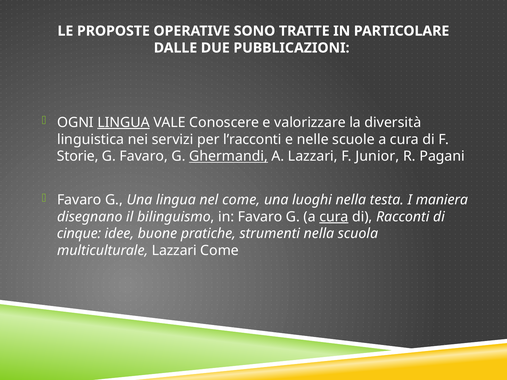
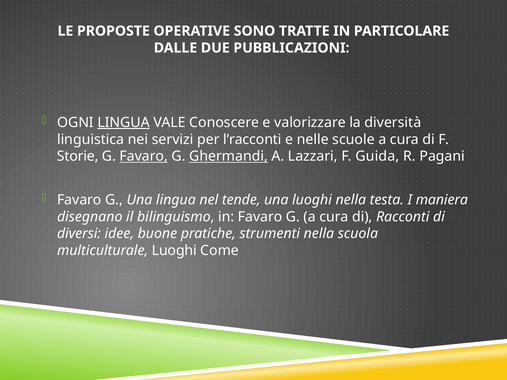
Favaro underline: none -> present (144, 156)
Junior: Junior -> Guida (377, 156)
nel come: come -> tende (241, 200)
cura underline: present -> none (334, 217)
cinque: cinque -> diversi (79, 234)
multiculturale Lazzari: Lazzari -> Luoghi (174, 251)
